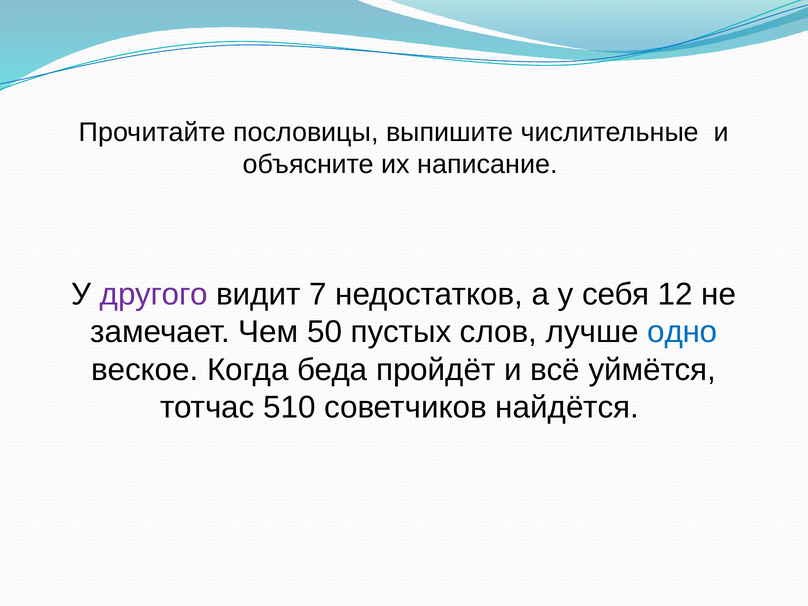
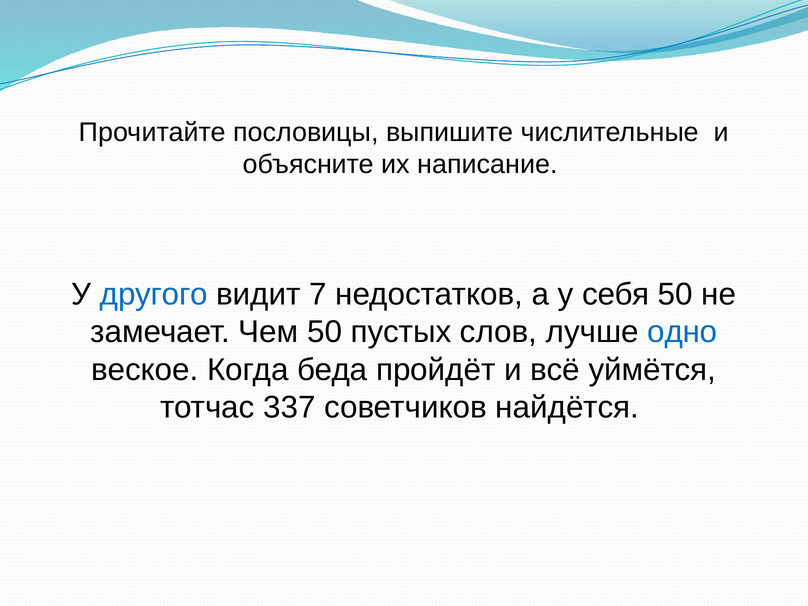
другого colour: purple -> blue (154, 294)
себя 12: 12 -> 50 (675, 294)
510: 510 -> 337 (289, 407)
